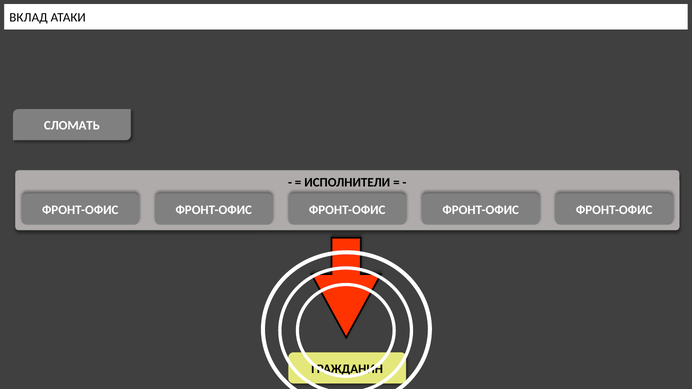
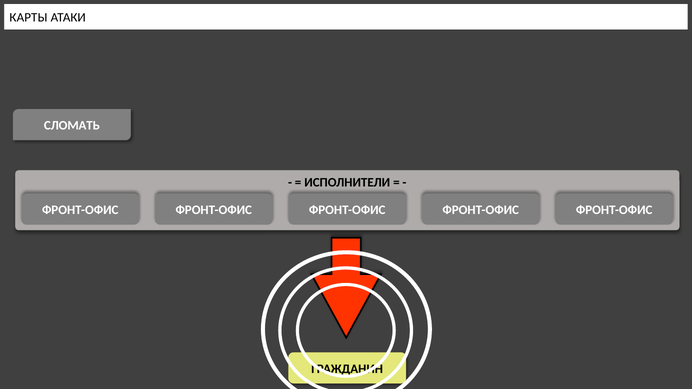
ВКЛАД: ВКЛАД -> КАРТЫ (28, 18)
